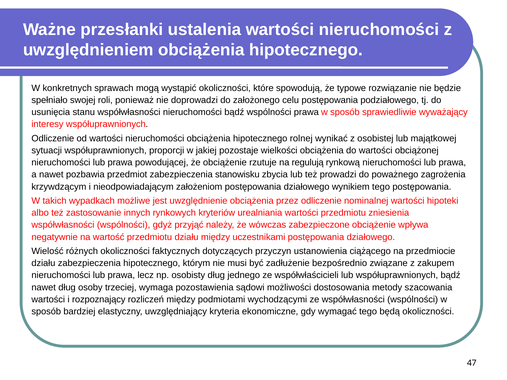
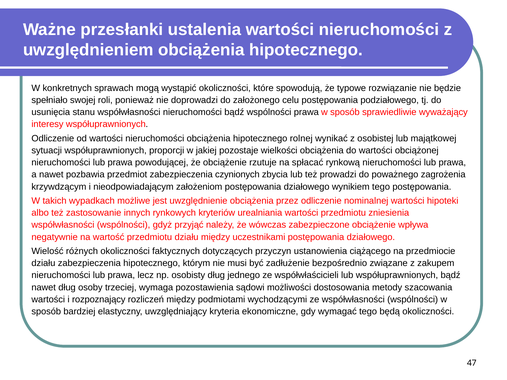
regulują: regulują -> spłacać (308, 163)
stanowisku: stanowisku -> czynionych (237, 175)
